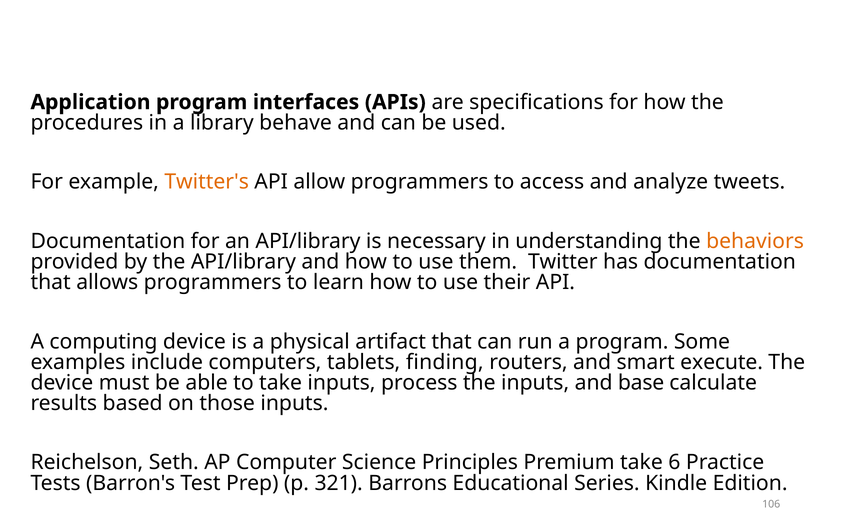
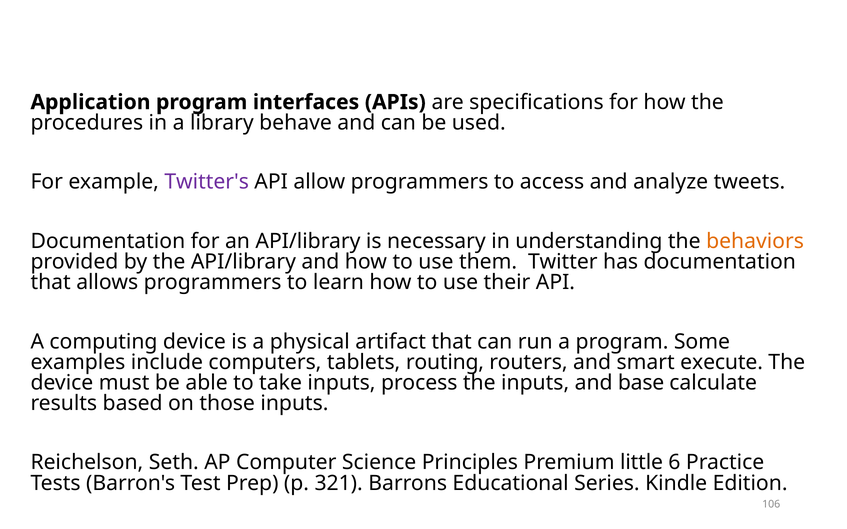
Twitter's colour: orange -> purple (207, 182)
finding: finding -> routing (445, 362)
Premium take: take -> little (642, 463)
